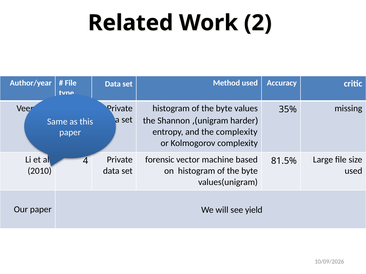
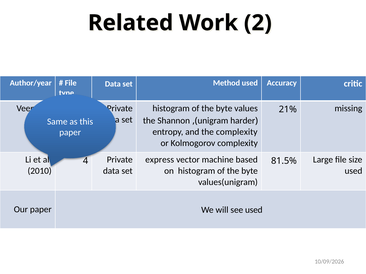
35%: 35% -> 21% (288, 110)
forensic: forensic -> express (160, 160)
see yield: yield -> used (254, 210)
